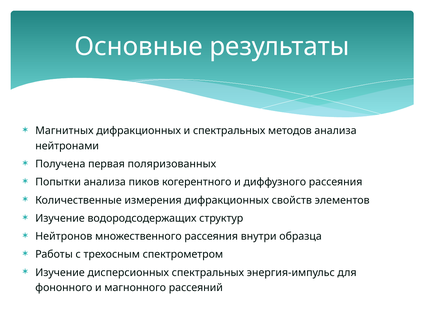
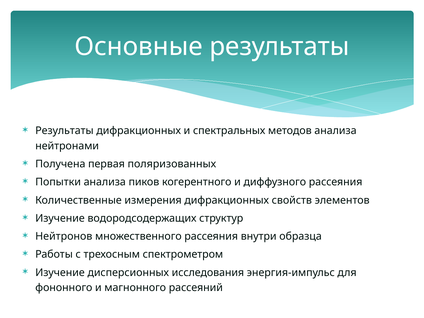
Магнитных: Магнитных -> Результаты (64, 131)
дисперсионных спектральных: спектральных -> исследования (208, 273)
